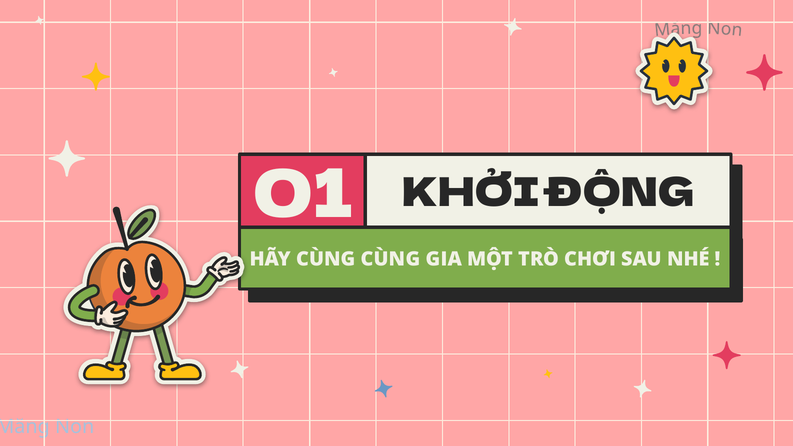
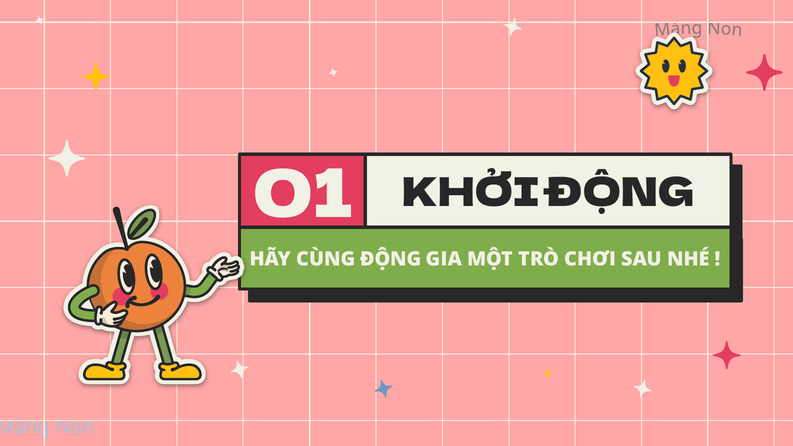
CÙNG CÙNG: CÙNG -> ĐỘNG (391, 259)
